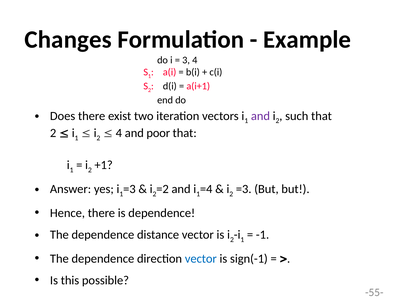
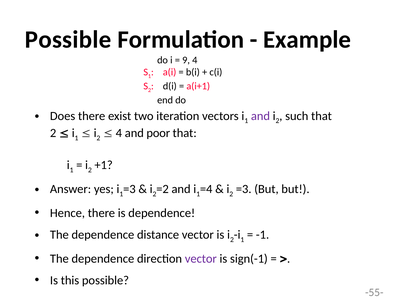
Changes: Changes -> Possible (68, 39)
3: 3 -> 9 (186, 60)
vector colour: blue -> purple (201, 259)
